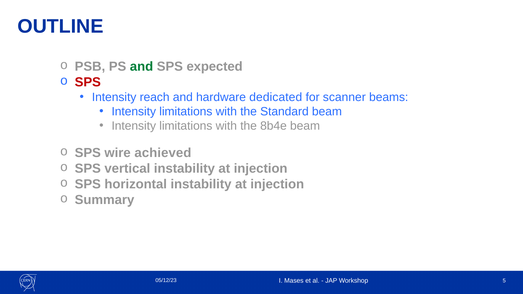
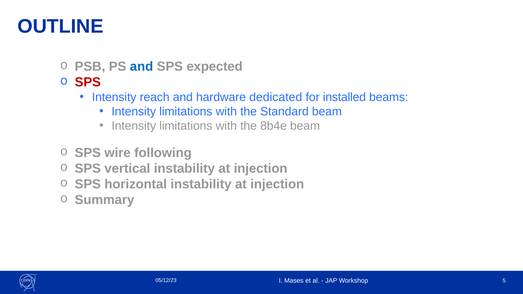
and colour: green -> blue (142, 67)
scanner: scanner -> installed (344, 97)
achieved: achieved -> following (163, 153)
